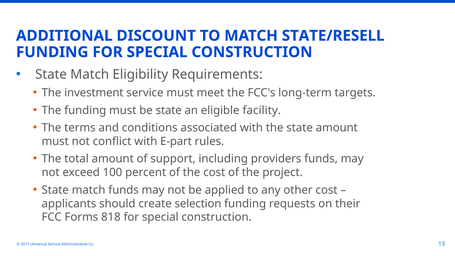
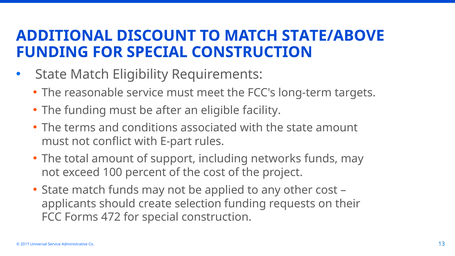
STATE/RESELL: STATE/RESELL -> STATE/ABOVE (333, 36)
investment: investment -> reasonable (94, 93)
be state: state -> after (169, 110)
providers: providers -> networks (276, 159)
818: 818 -> 472 (111, 217)
